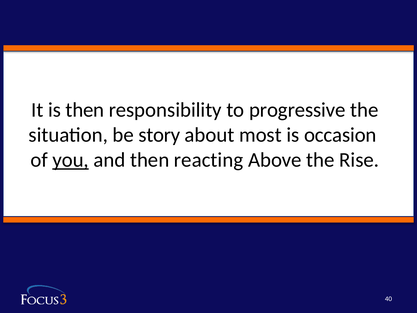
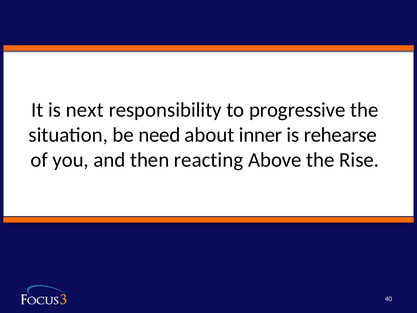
is then: then -> next (85, 110)
story: story -> need (159, 135)
most: most -> inner (260, 135)
occasion: occasion -> rehearse (340, 135)
you underline: present -> none (71, 160)
